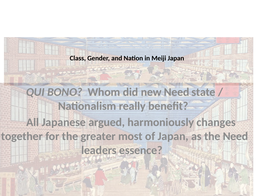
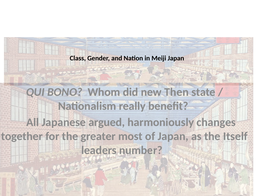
new Need: Need -> Then (177, 92)
the Need: Need -> Itself (235, 137)
essence: essence -> number (141, 151)
